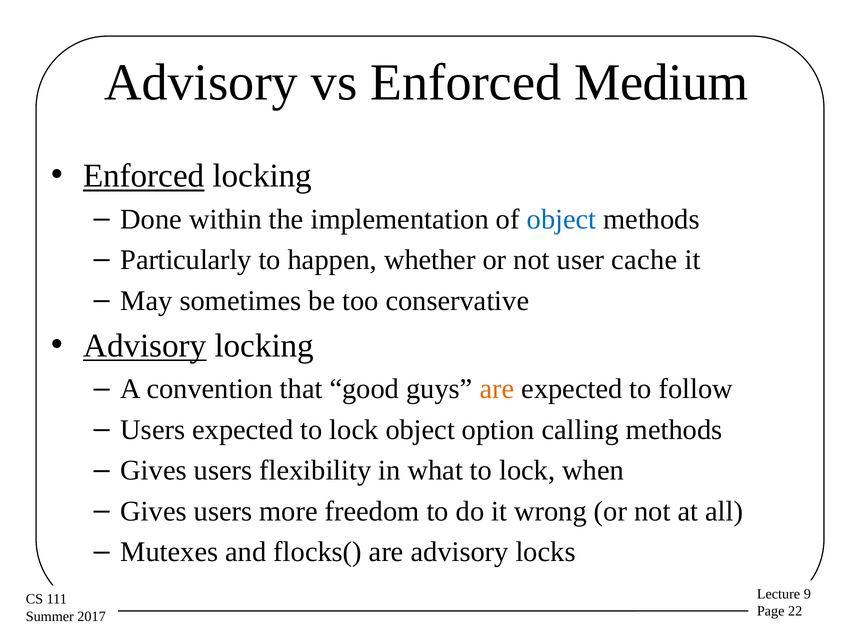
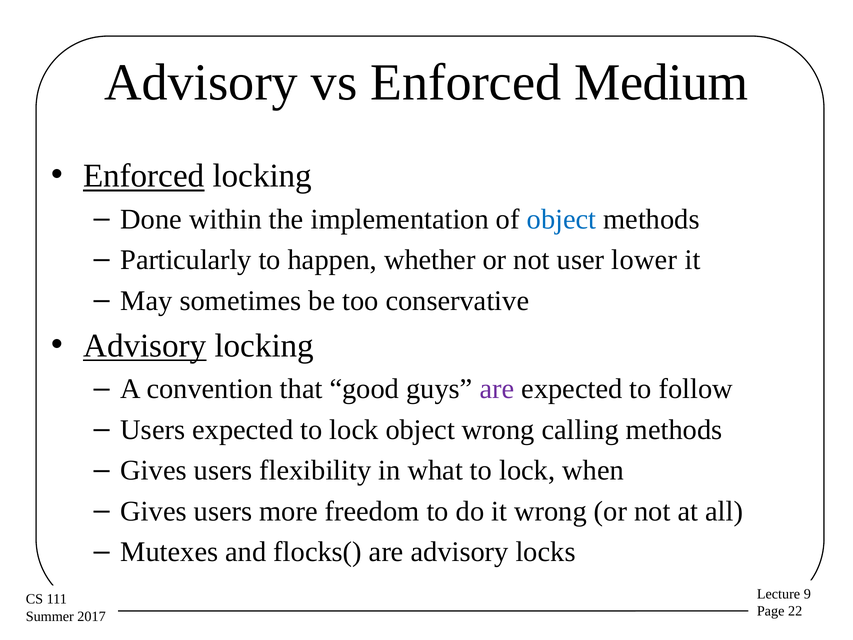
cache: cache -> lower (644, 260)
are colour: orange -> purple (497, 389)
object option: option -> wrong (498, 430)
